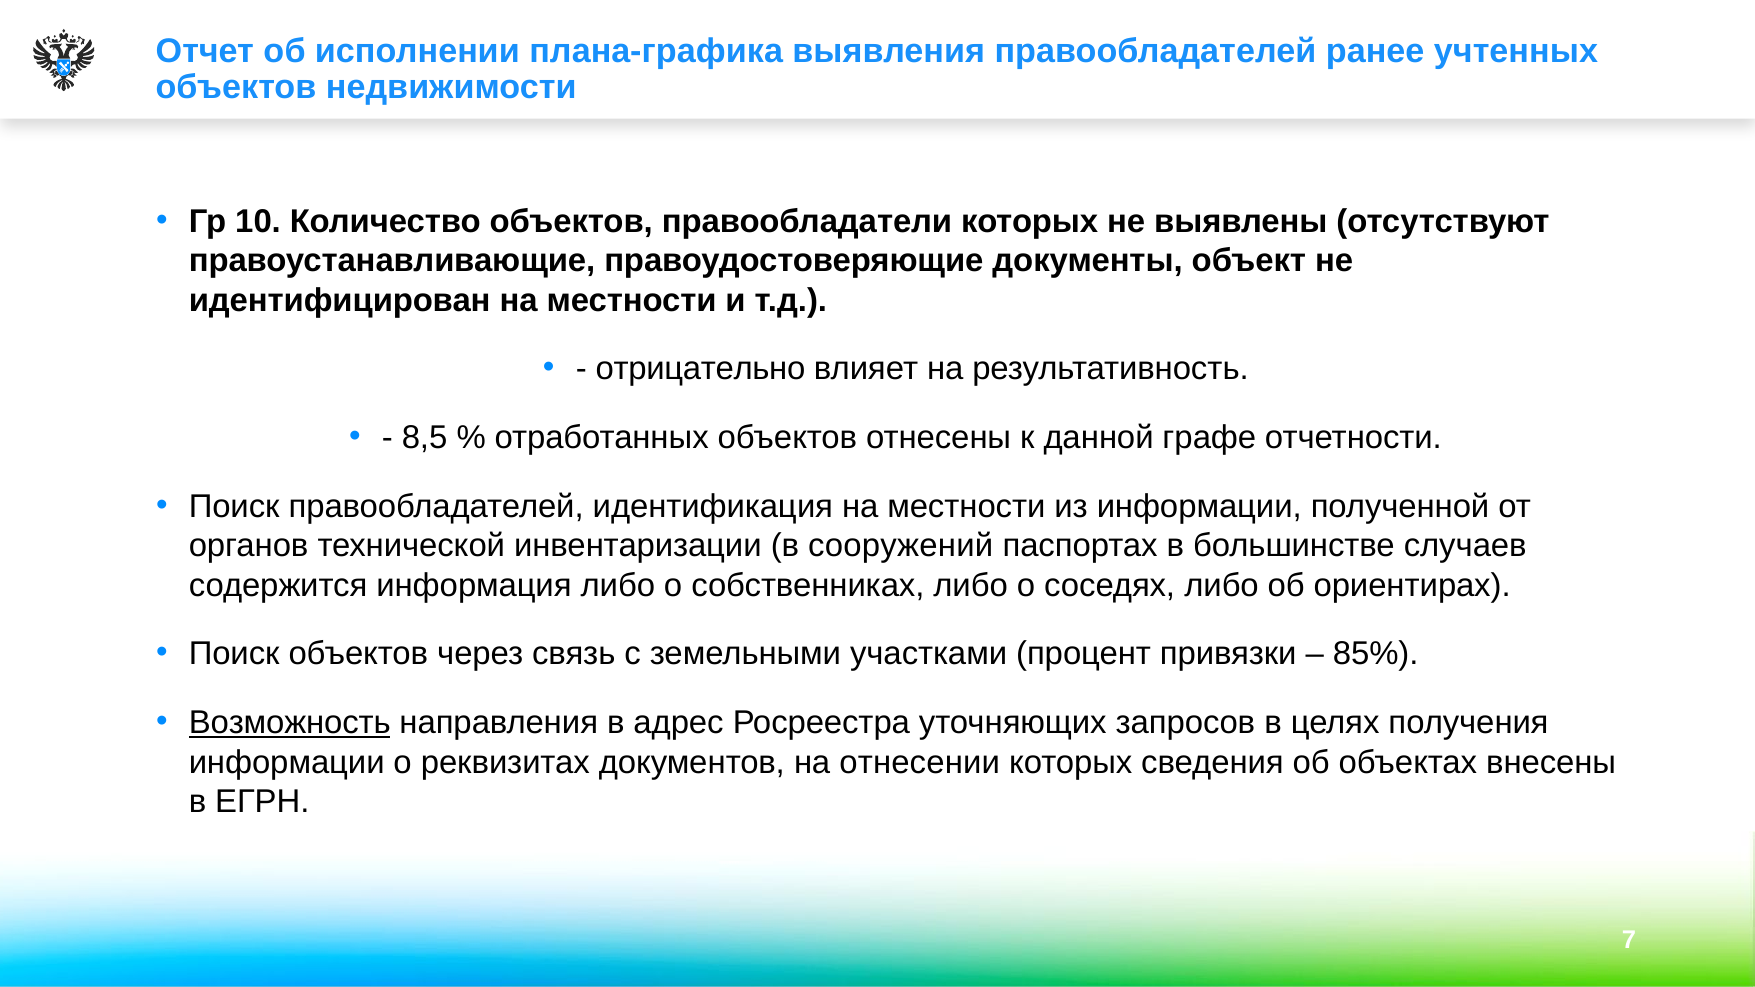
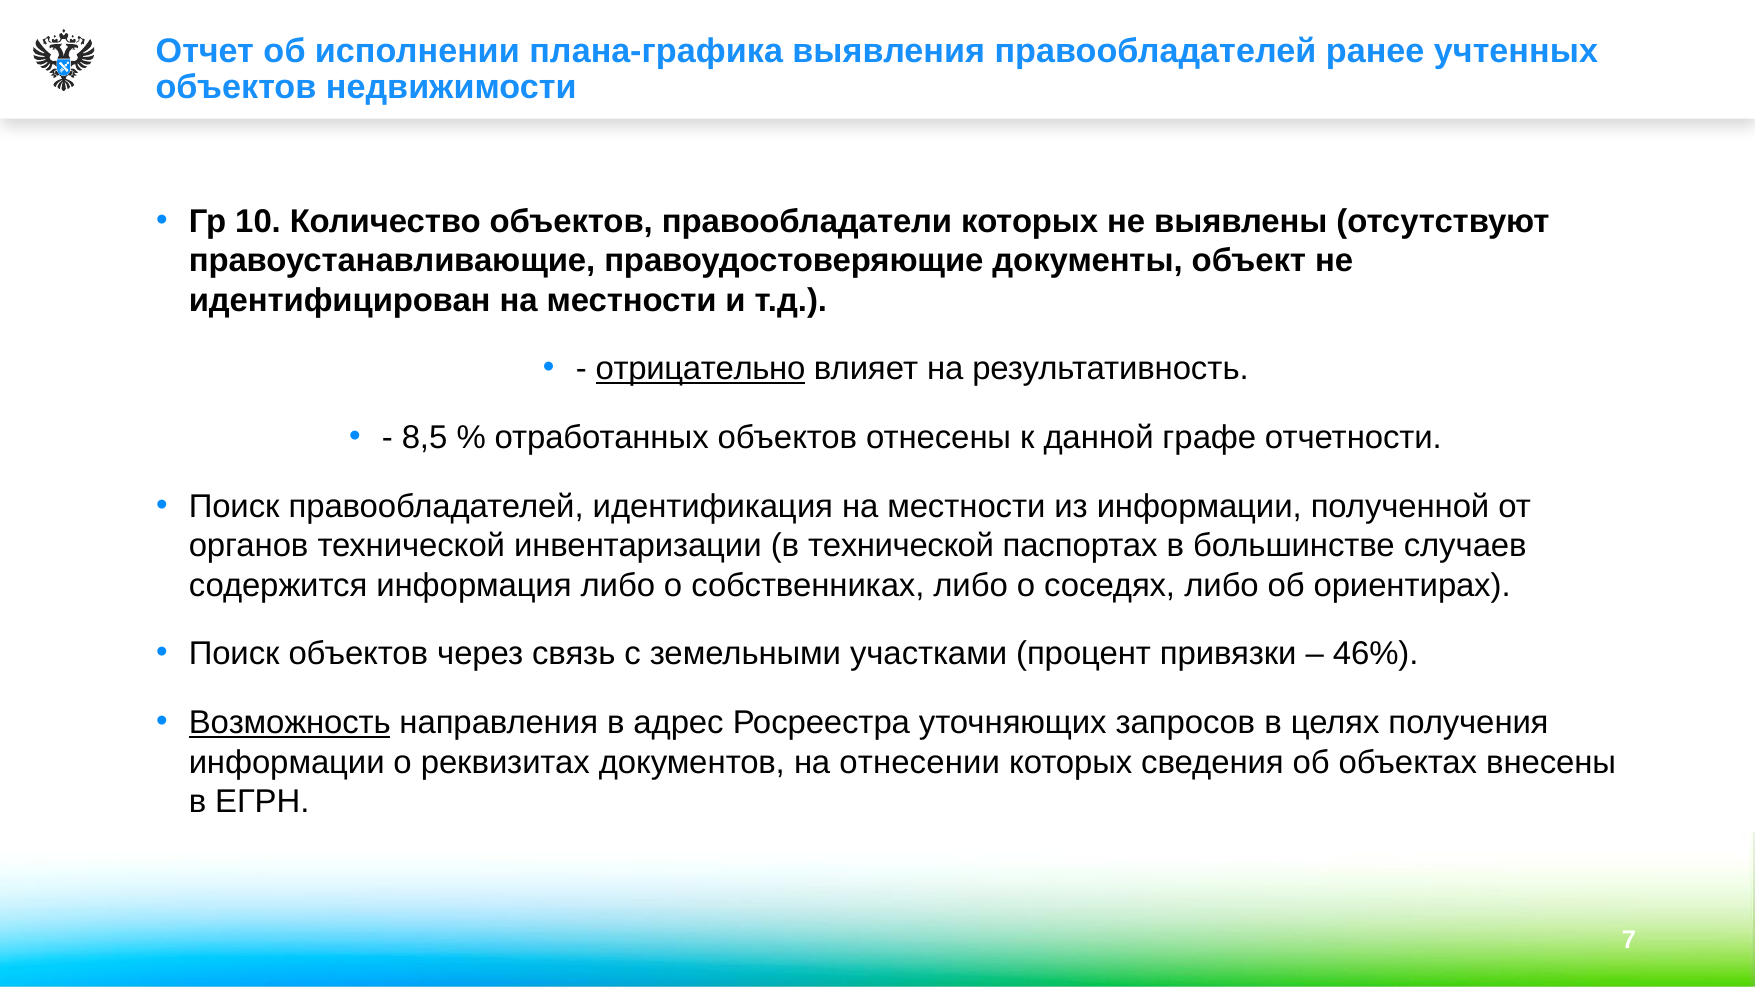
отрицательно underline: none -> present (701, 369)
в сооружений: сооружений -> технической (901, 546)
85%: 85% -> 46% (1376, 654)
